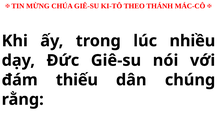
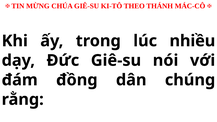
thiếu: thiếu -> đồng (77, 80)
